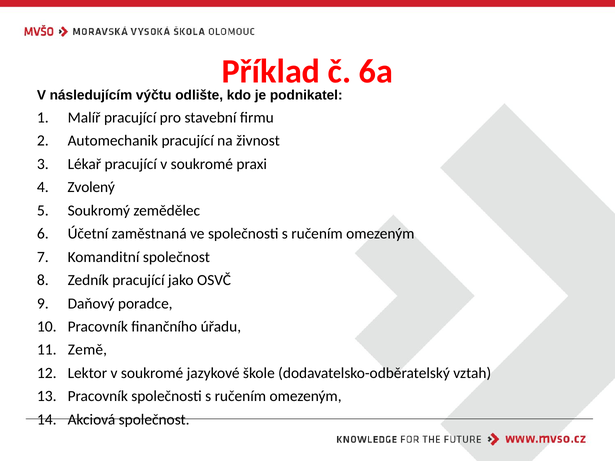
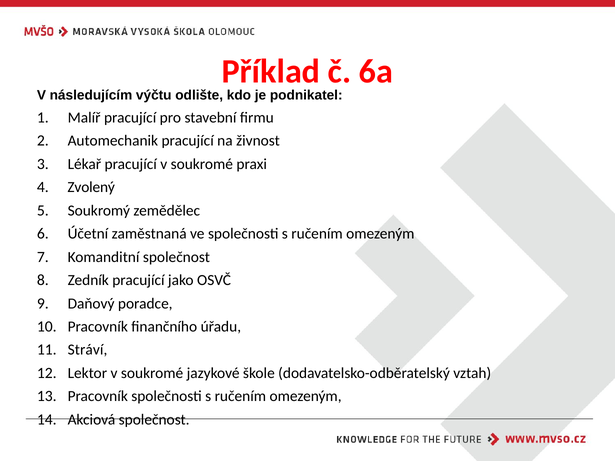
Země: Země -> Stráví (87, 350)
